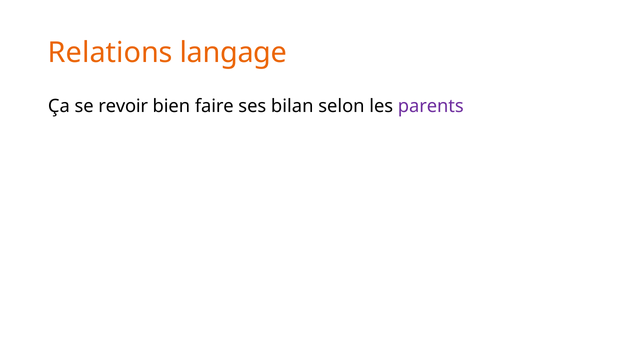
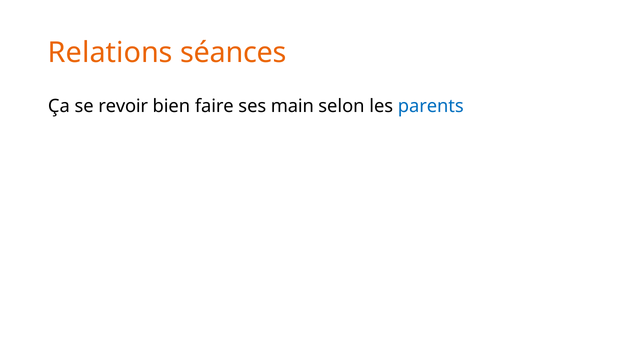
langage: langage -> séances (233, 53)
bilan: bilan -> main (292, 106)
parents colour: purple -> blue (431, 106)
